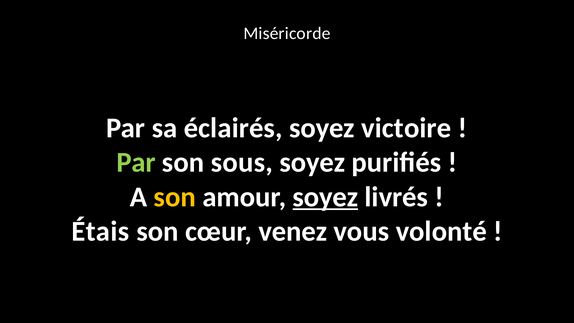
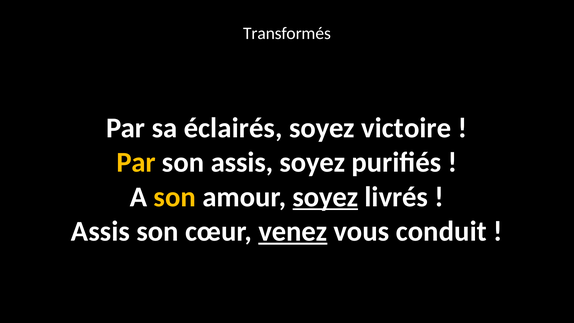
Miséricorde: Miséricorde -> Transformés (287, 34)
Par colour: light green -> yellow (136, 162)
son sous: sous -> assis (242, 162)
Étais: Étais -> Assis (100, 231)
venez underline: none -> present (293, 231)
volonté: volonté -> conduit (441, 231)
